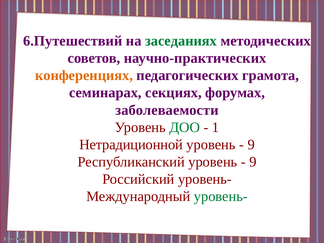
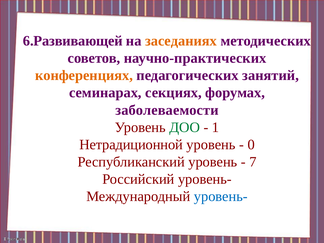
6.Путешествий: 6.Путешествий -> 6.Развивающей (73, 41)
заседаниях colour: green -> orange (181, 41)
грамота: грамота -> занятий (271, 75)
9: 9 -> 0 (251, 145)
9: 9 -> 7 (253, 162)
уровень- colour: green -> blue (221, 196)
